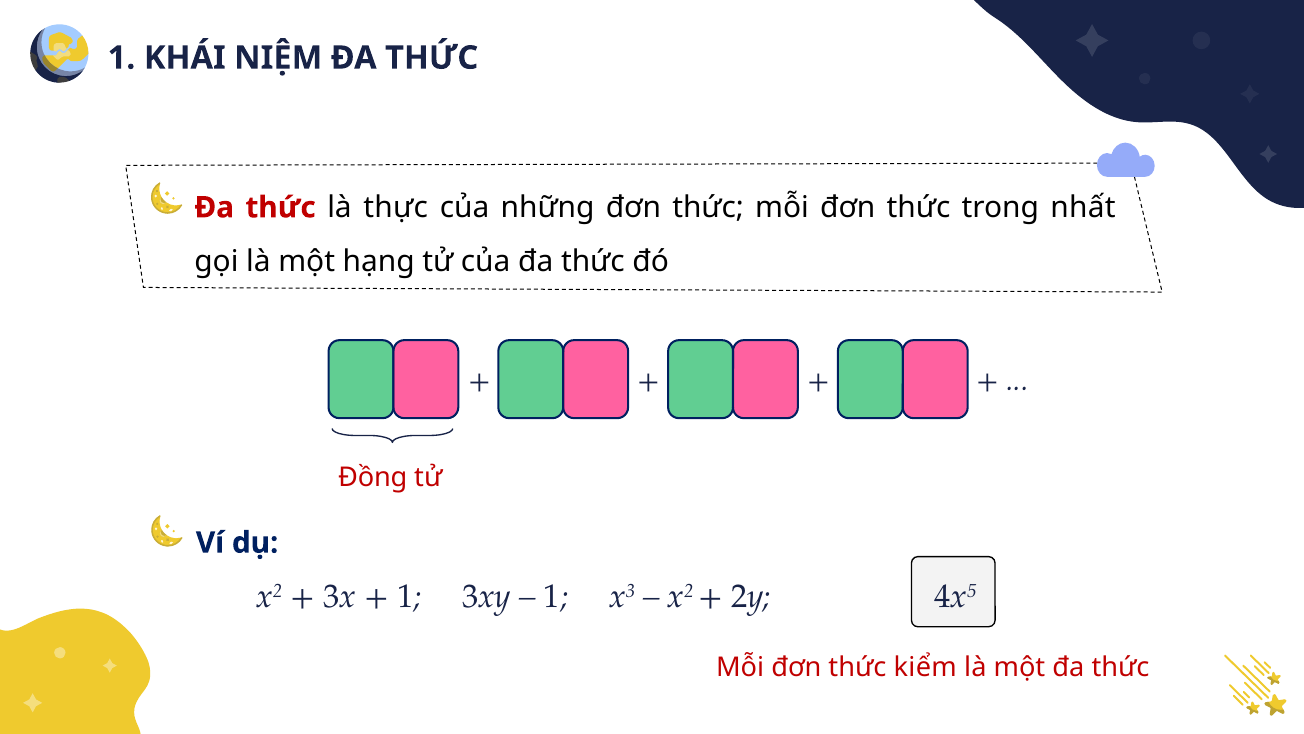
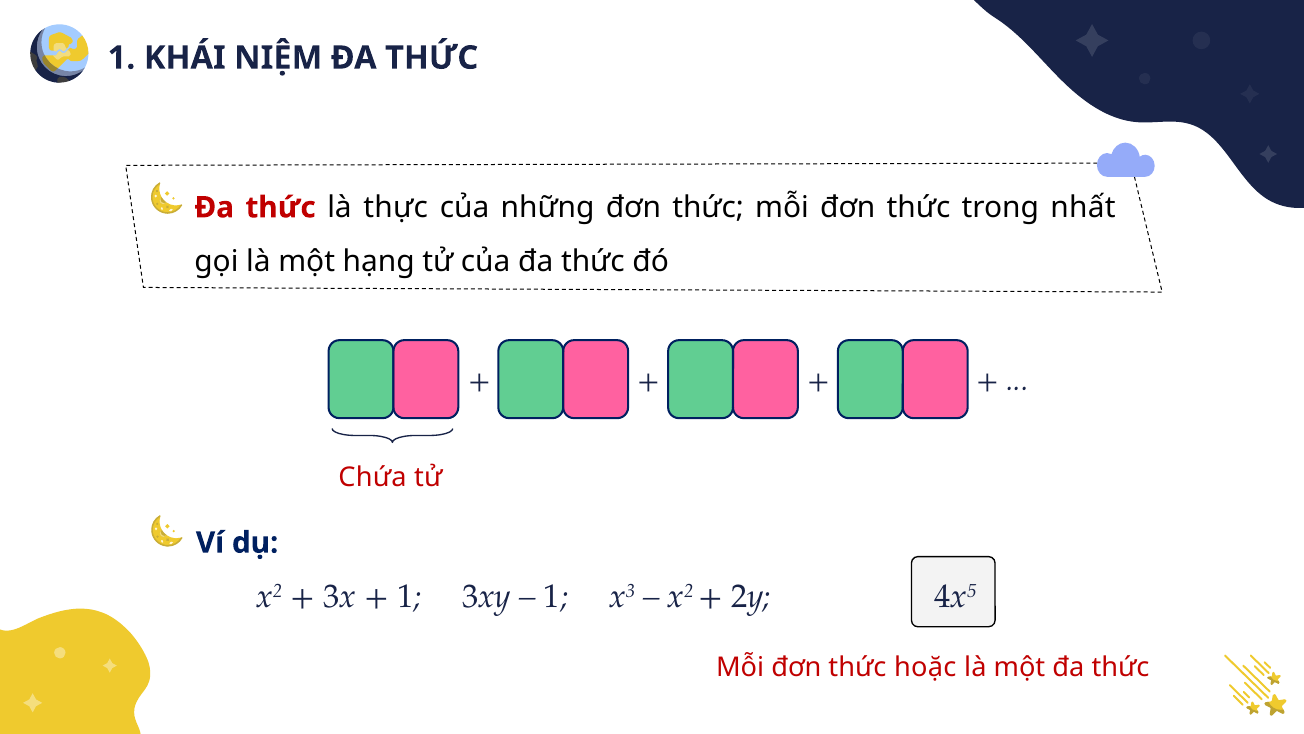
Đồng: Đồng -> Chứa (373, 477)
kiểm: kiểm -> hoặc (925, 667)
